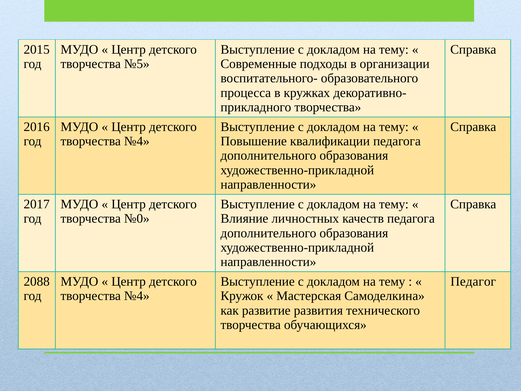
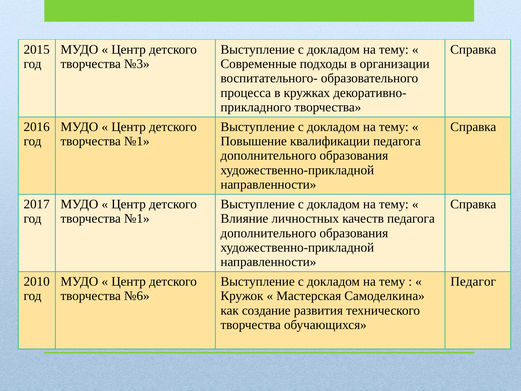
№5: №5 -> №3 (137, 64)
№4: №4 -> №1 (137, 141)
№0: №0 -> №1 (137, 218)
2088: 2088 -> 2010 (37, 281)
№4: №4 -> №6 (137, 296)
развитие: развитие -> создание (266, 310)
